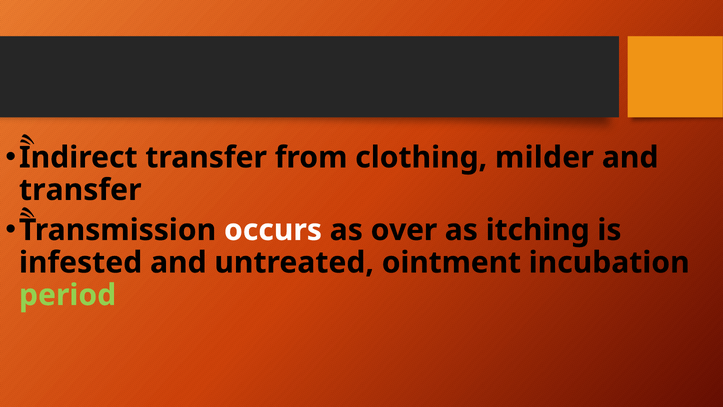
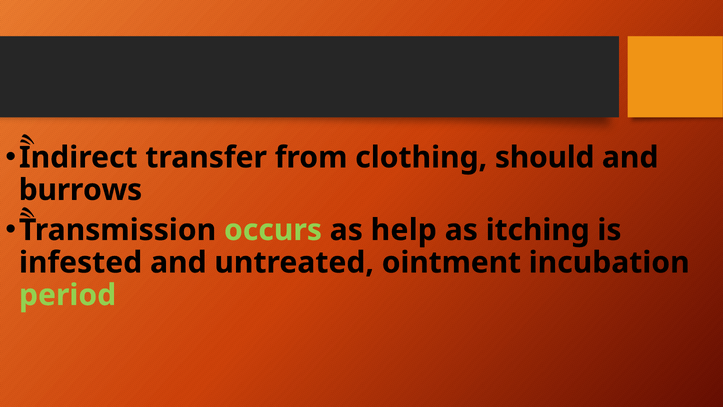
milder: milder -> should (545, 157)
transfer: transfer -> burrows (80, 190)
occurs colour: white -> light green (273, 230)
over: over -> help (404, 230)
